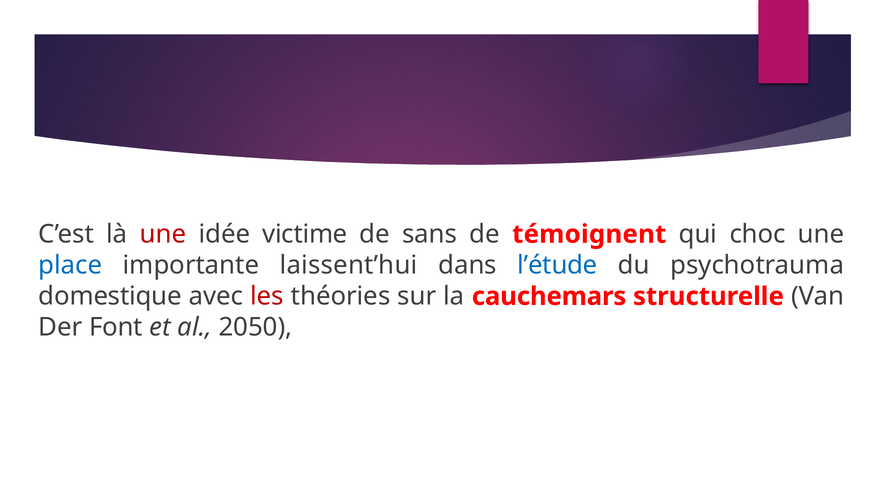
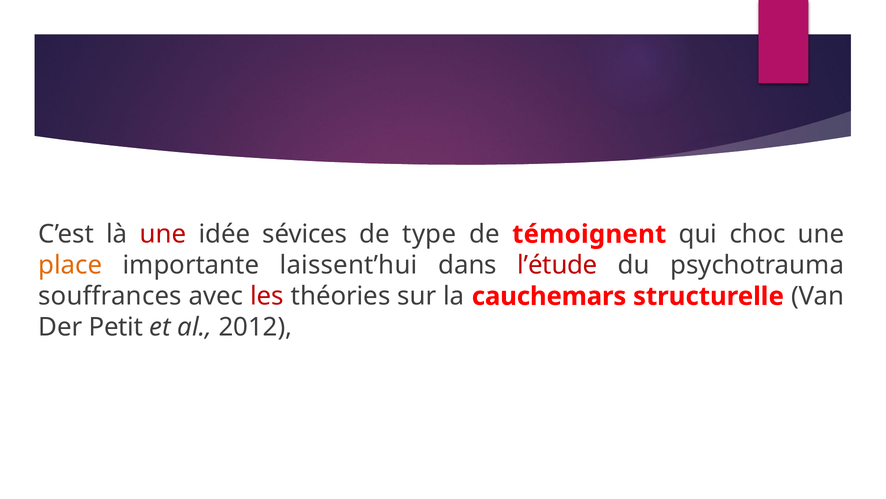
victime: victime -> sévices (305, 234)
sans: sans -> type (429, 234)
place colour: blue -> orange (70, 265)
l’étude colour: blue -> red (557, 265)
domestique: domestique -> souffrances (110, 296)
Font: Font -> Petit (116, 327)
2050: 2050 -> 2012 (255, 327)
